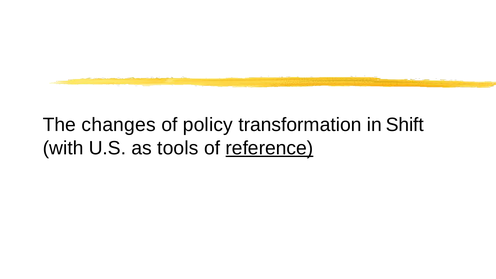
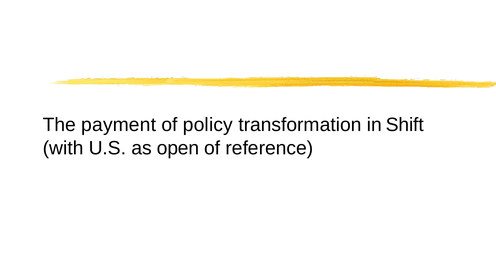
changes: changes -> payment (119, 125)
tools: tools -> open (178, 148)
reference underline: present -> none (269, 148)
